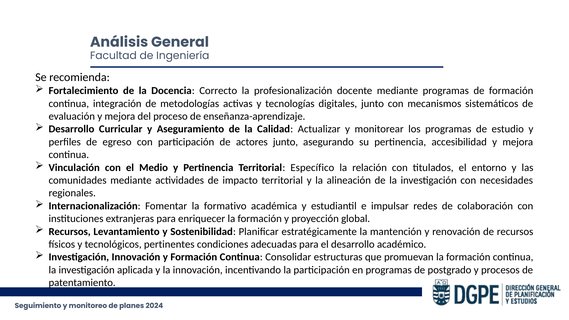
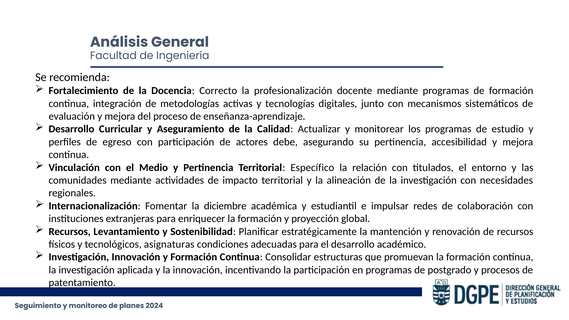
actores junto: junto -> debe (285, 142)
formativo: formativo -> diciembre (225, 206)
pertinentes: pertinentes -> asignaturas (169, 244)
